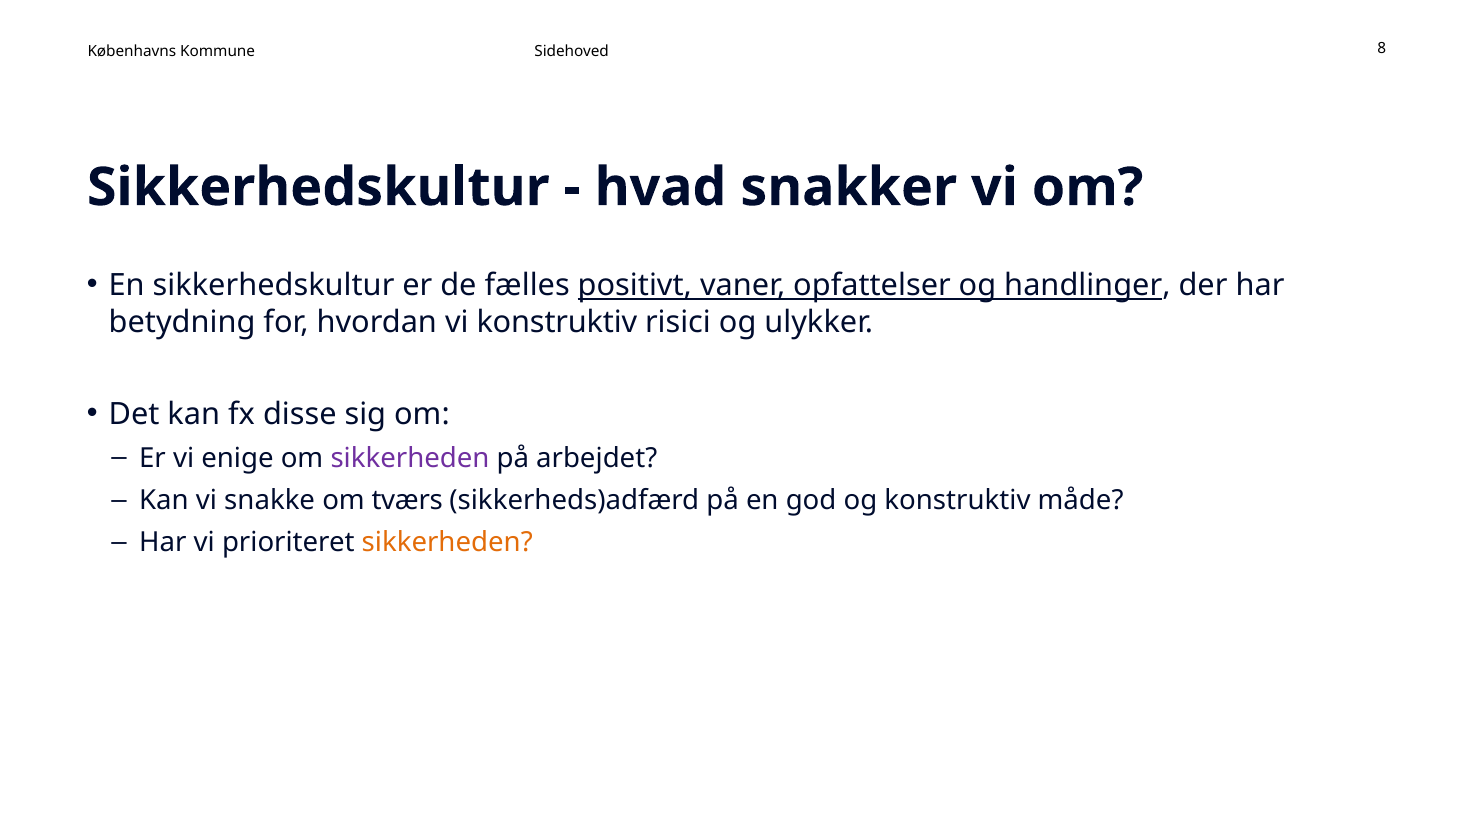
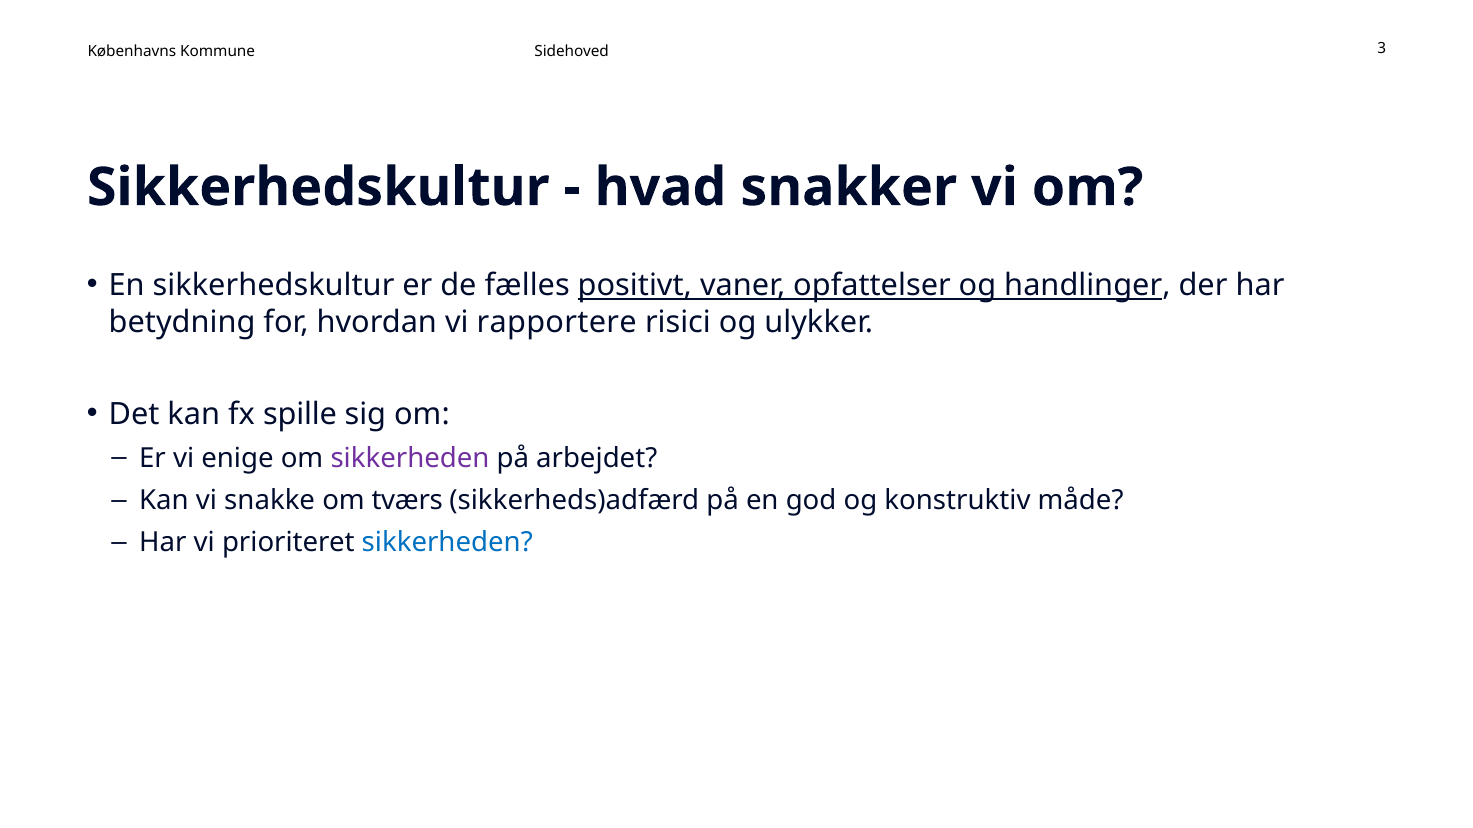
8: 8 -> 3 (1382, 49)
vi konstruktiv: konstruktiv -> rapportere (557, 322)
disse: disse -> spille (300, 414)
sikkerheden colour: orange -> blue (447, 543)
